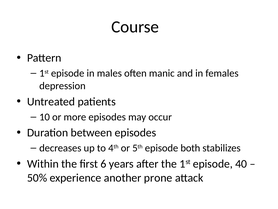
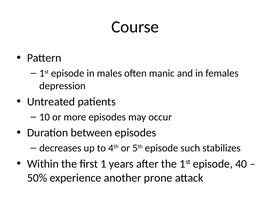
both: both -> such (190, 148)
6: 6 -> 1 (103, 164)
